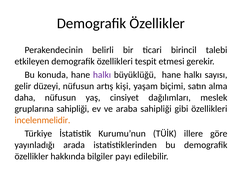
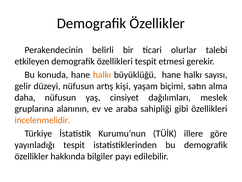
birincil: birincil -> olurlar (184, 50)
halkı colour: purple -> orange (102, 75)
gruplarına sahipliği: sahipliği -> alanının (73, 109)
yayınladığı arada: arada -> tespit (74, 145)
